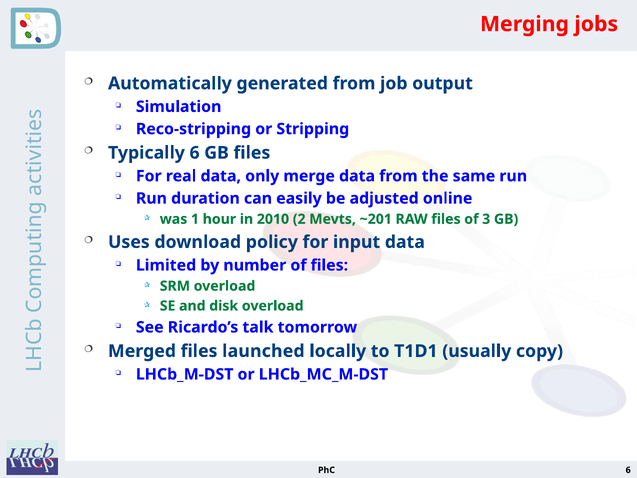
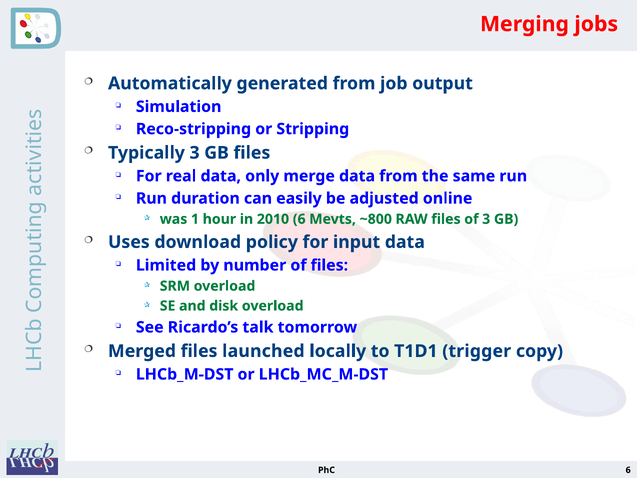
Typically 6: 6 -> 3 (195, 153)
2010 2: 2 -> 6 (299, 219)
~201: ~201 -> ~800 (376, 219)
usually: usually -> trigger (477, 351)
